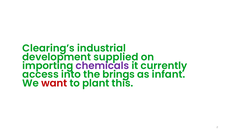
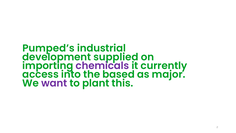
Clearing’s: Clearing’s -> Pumped’s (48, 48)
brings: brings -> based (119, 74)
infant: infant -> major (169, 74)
want colour: red -> purple (54, 83)
